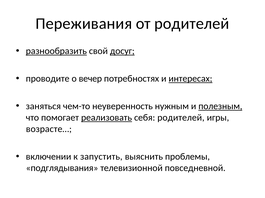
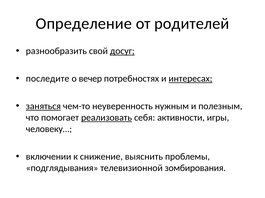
Переживания: Переживания -> Определение (84, 24)
разнообразить underline: present -> none (56, 51)
проводите: проводите -> последите (48, 79)
заняться underline: none -> present (43, 107)
полезным underline: present -> none (220, 107)
себя родителей: родителей -> активности (181, 118)
возрасте…: возрасте… -> человеку… (49, 129)
запустить: запустить -> снижение (101, 157)
повседневной: повседневной -> зомбирования (195, 169)
